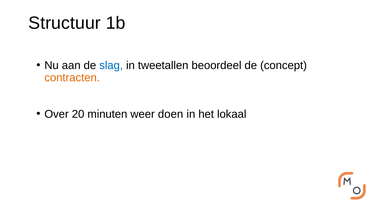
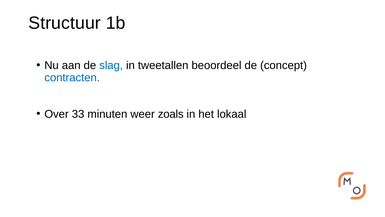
contracten colour: orange -> blue (72, 78)
20: 20 -> 33 (78, 114)
doen: doen -> zoals (171, 114)
